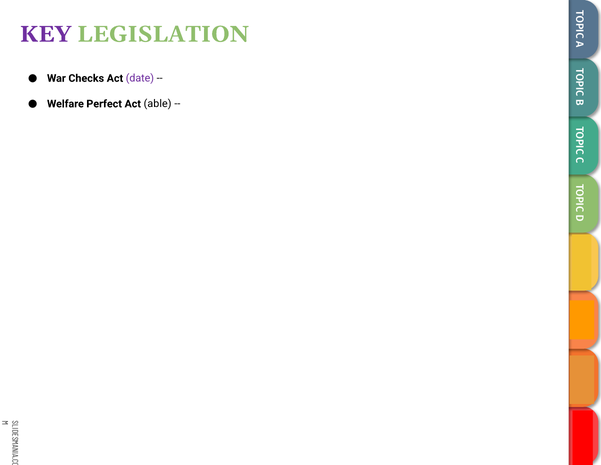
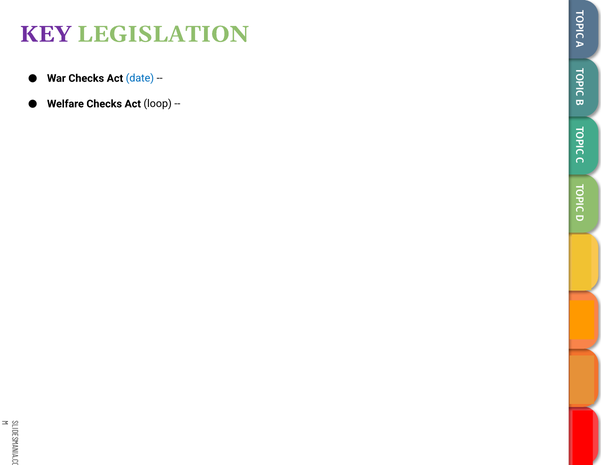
date colour: purple -> blue (140, 78)
Welfare Perfect: Perfect -> Checks (104, 104)
able: able -> loop (158, 104)
